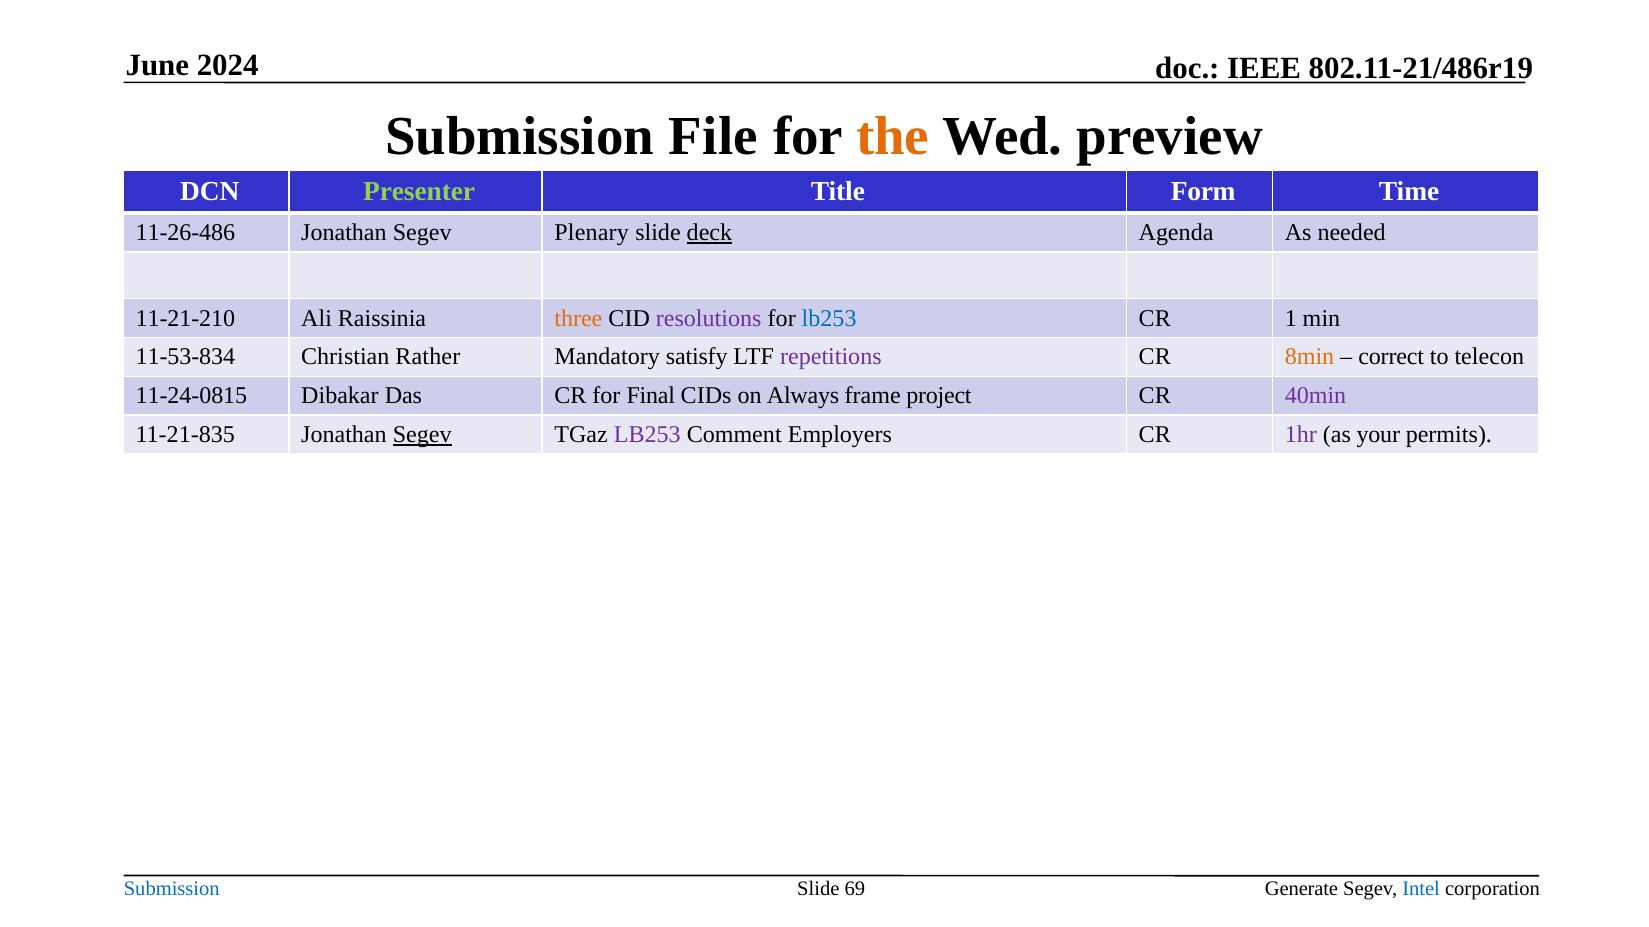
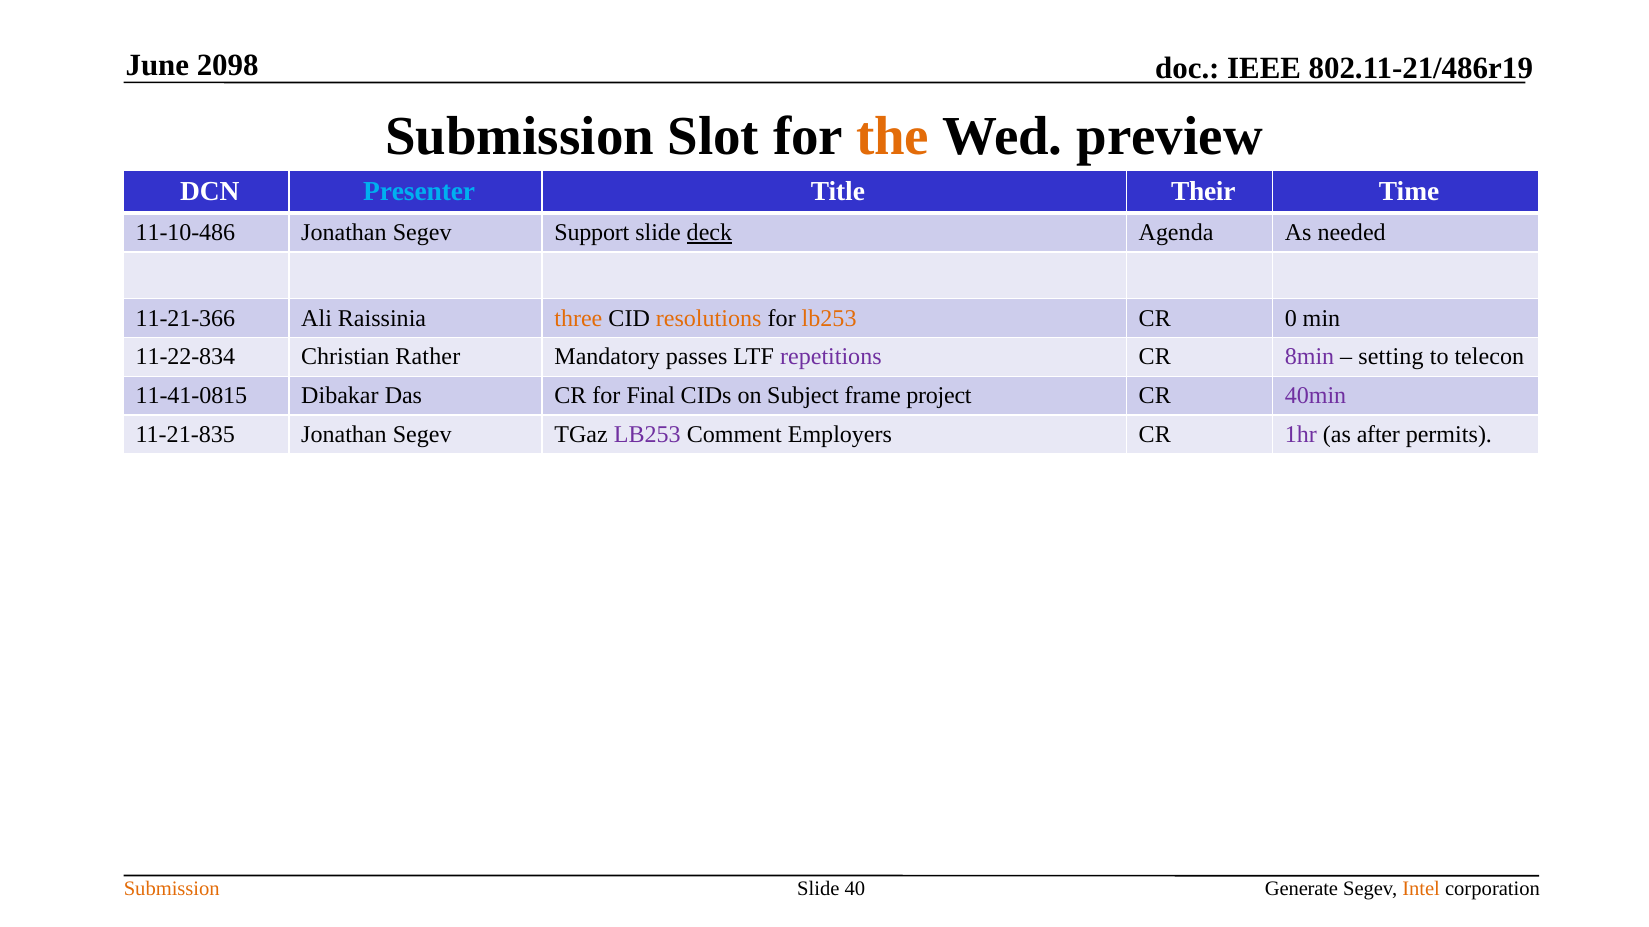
2024: 2024 -> 2098 (228, 66)
File: File -> Slot (713, 136)
Presenter colour: light green -> light blue (419, 192)
Form: Form -> Their (1203, 192)
11-26-486: 11-26-486 -> 11-10-486 (185, 233)
Plenary: Plenary -> Support (592, 233)
11-21-210: 11-21-210 -> 11-21-366 (185, 318)
resolutions colour: purple -> orange (709, 318)
lb253 colour: blue -> orange (829, 318)
1: 1 -> 0 (1291, 318)
11-53-834: 11-53-834 -> 11-22-834 (185, 357)
satisfy: satisfy -> passes (697, 357)
8min colour: orange -> purple (1310, 357)
correct: correct -> setting (1391, 357)
11-24-0815: 11-24-0815 -> 11-41-0815 (191, 396)
Always: Always -> Subject (803, 396)
Segev underline: present -> none (422, 435)
your: your -> after (1378, 435)
Submission colour: blue -> orange (172, 890)
69: 69 -> 40 (855, 890)
Intel colour: blue -> orange (1421, 890)
